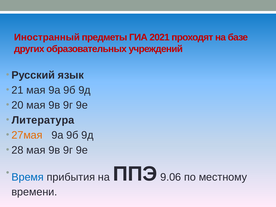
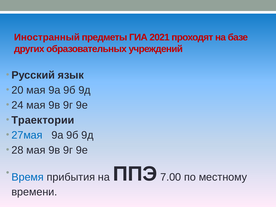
21: 21 -> 20 (17, 90)
20: 20 -> 24 (17, 105)
Литература: Литература -> Траектории (43, 120)
27мая colour: orange -> blue (27, 135)
9.06: 9.06 -> 7.00 (171, 177)
